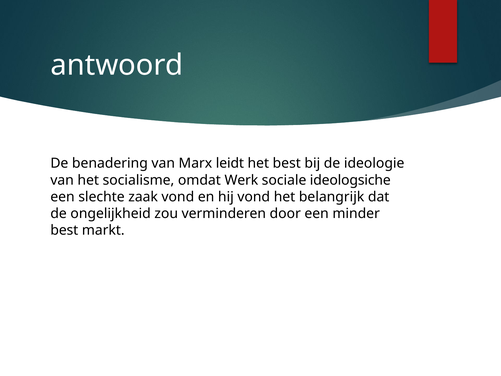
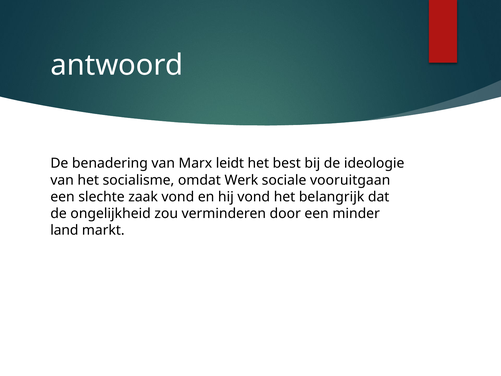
ideologsiche: ideologsiche -> vooruitgaan (350, 180)
best: best -> land (64, 230)
